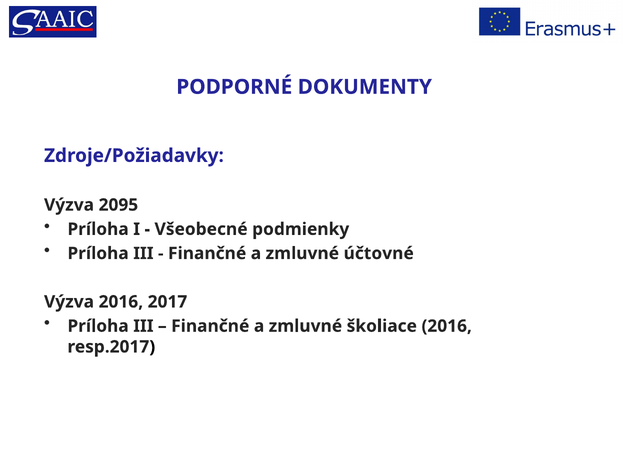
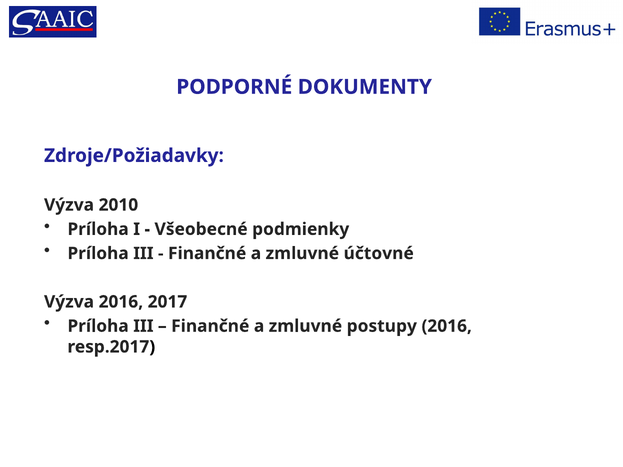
2095: 2095 -> 2010 (118, 205)
školiace: školiace -> postupy (382, 326)
